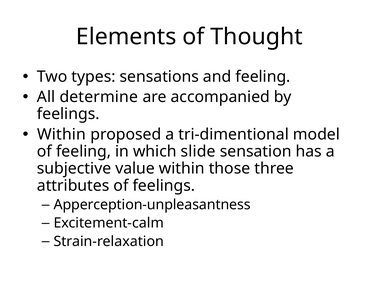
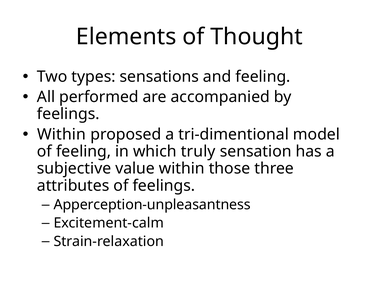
determine: determine -> performed (99, 97)
slide: slide -> truly (198, 152)
